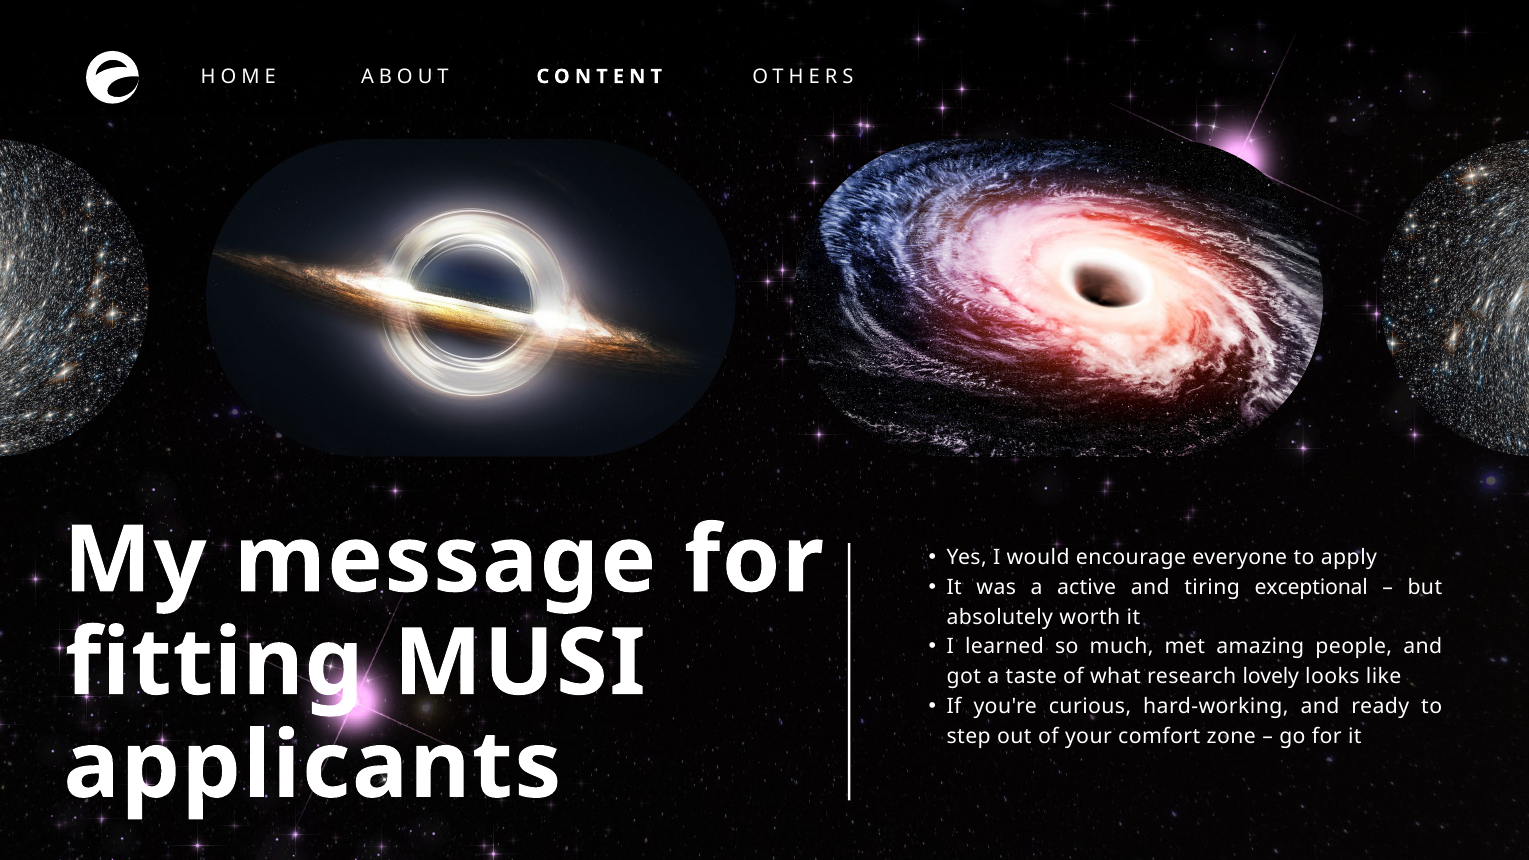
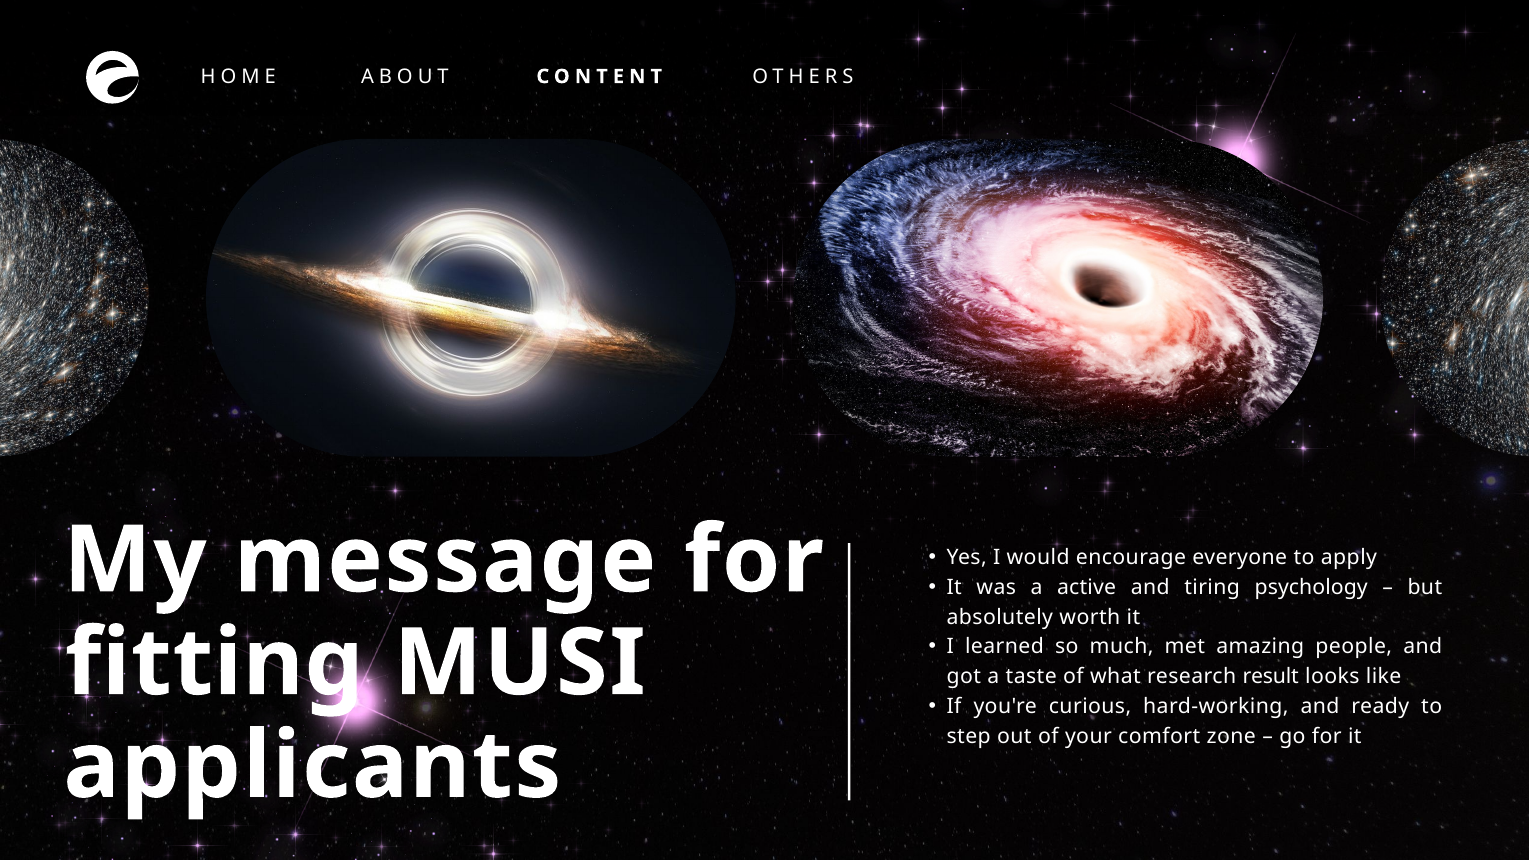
exceptional: exceptional -> psychology (1311, 587)
lovely: lovely -> result (1271, 677)
